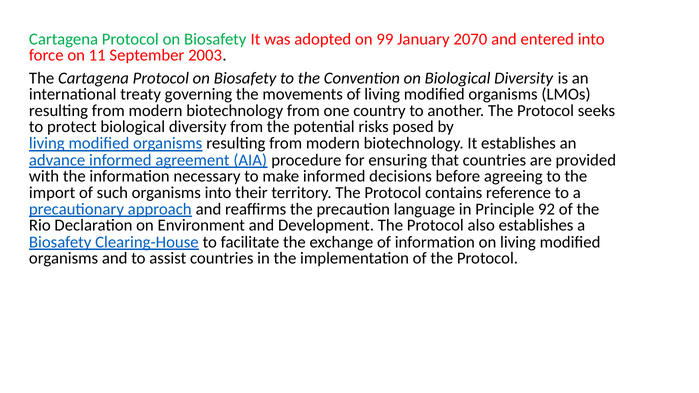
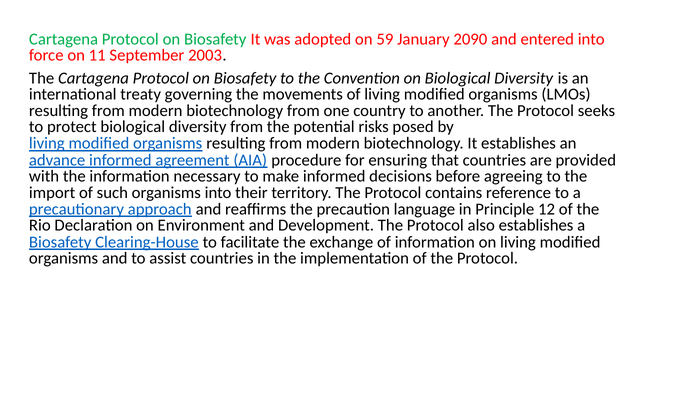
99: 99 -> 59 (385, 39)
2070: 2070 -> 2090 (470, 39)
92: 92 -> 12 (547, 209)
